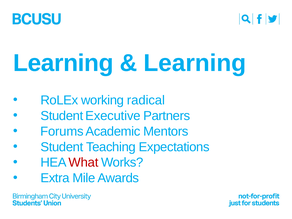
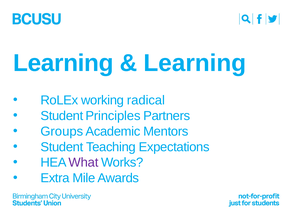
Executive: Executive -> Principles (113, 116)
Forums: Forums -> Groups (62, 131)
What colour: red -> purple (83, 163)
